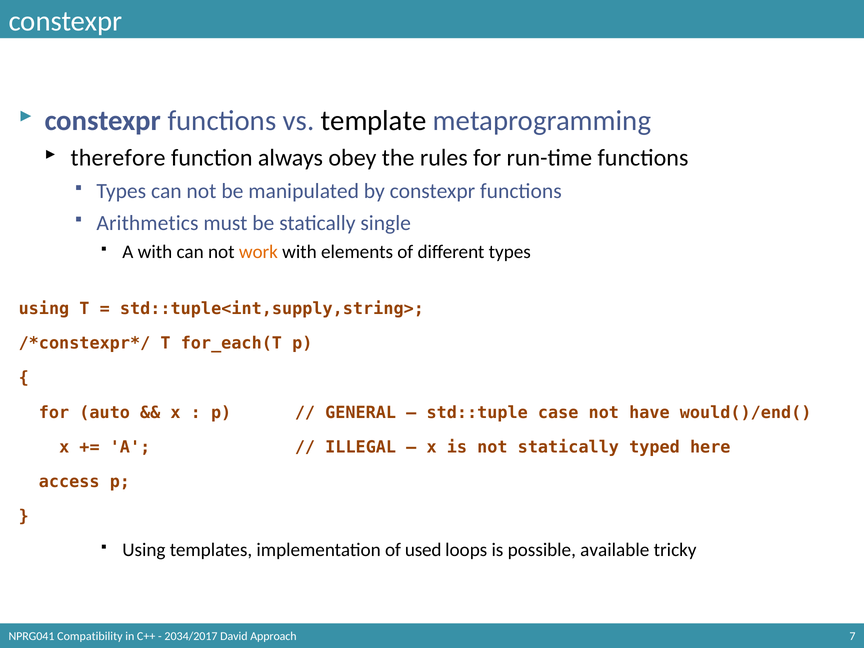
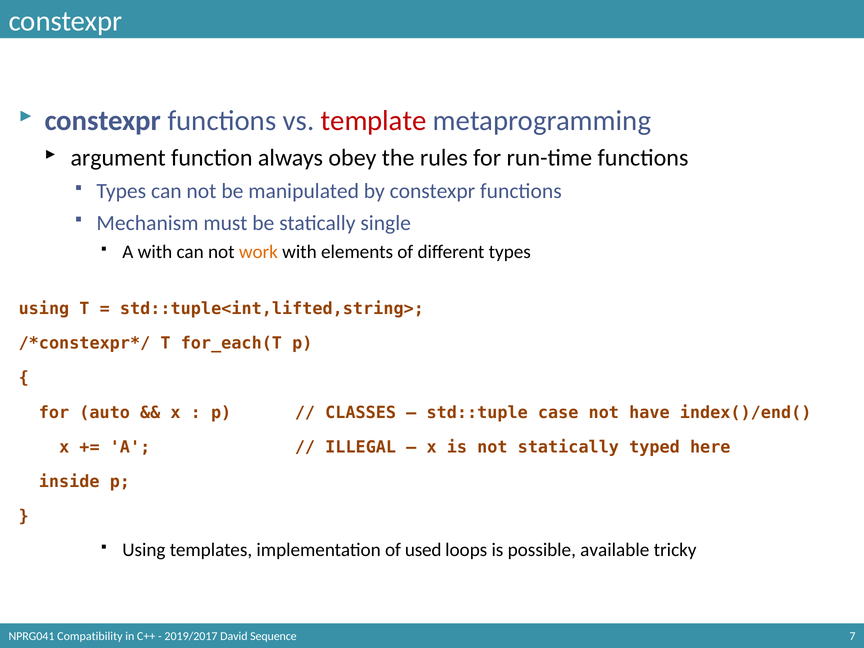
template colour: black -> red (374, 121)
therefore: therefore -> argument (118, 158)
Arithmetics: Arithmetics -> Mechanism (147, 223)
std::tuple<int,supply,string>: std::tuple<int,supply,string> -> std::tuple<int,lifted,string> (272, 309)
GENERAL: GENERAL -> CLASSES (361, 412)
would()/end(: would()/end( -> index()/end( (746, 412)
access: access -> inside (69, 482)
2034/2017: 2034/2017 -> 2019/2017 (191, 636)
Approach: Approach -> Sequence (273, 636)
